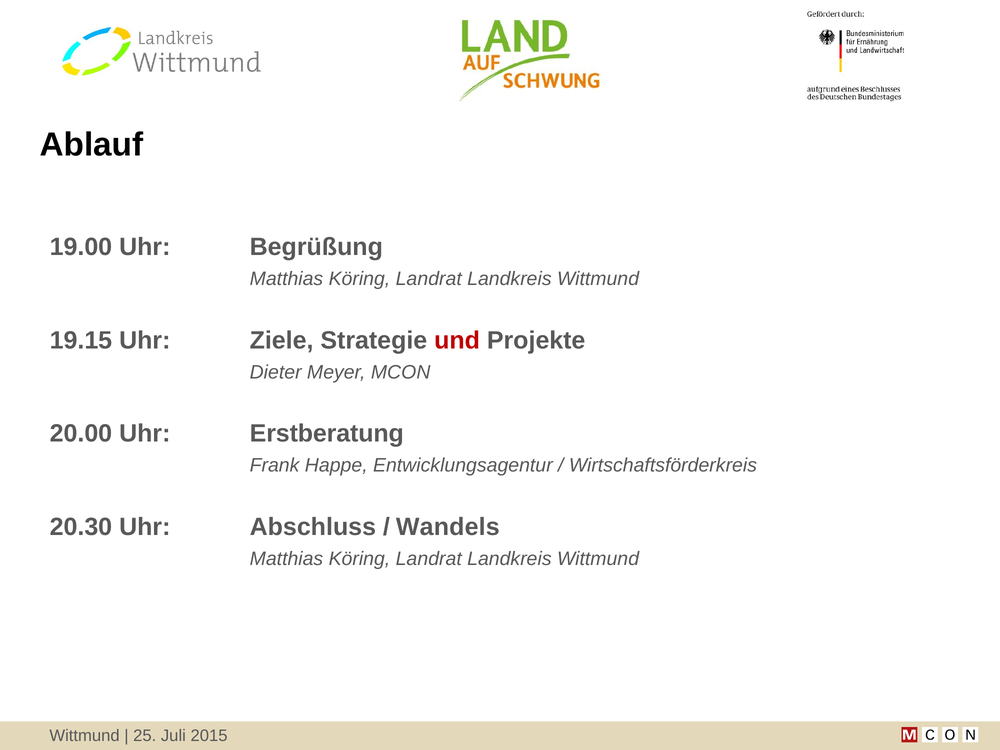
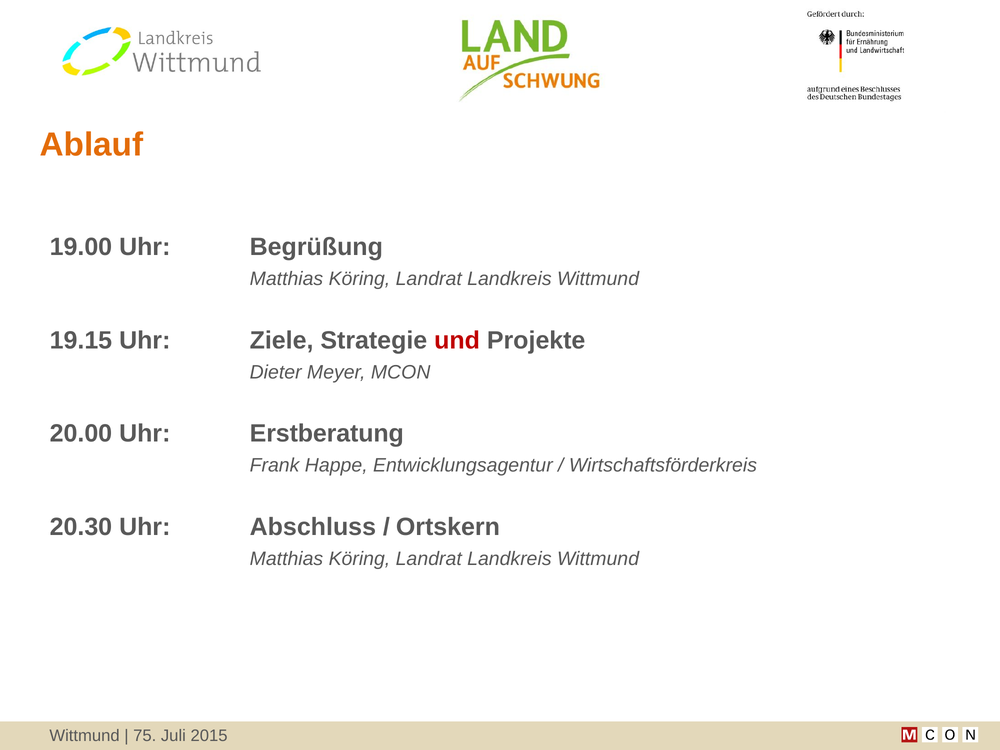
Ablauf colour: black -> orange (92, 145)
Wandels: Wandels -> Ortskern (448, 527)
25: 25 -> 75 (145, 736)
